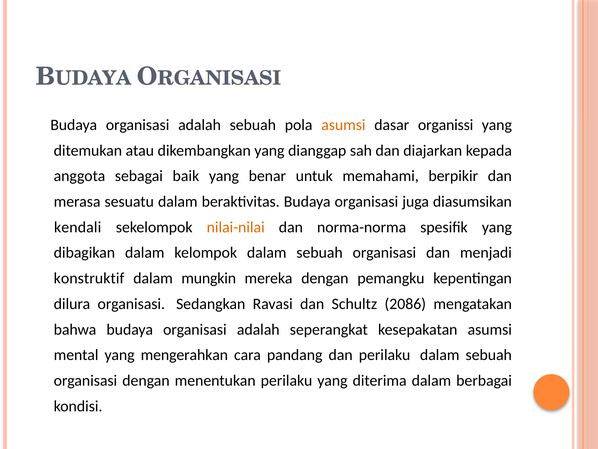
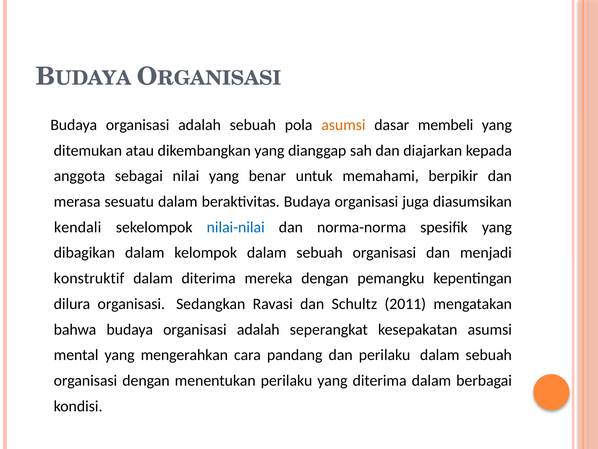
organissi: organissi -> membeli (446, 125)
baik: baik -> nilai (186, 176)
nilai-nilai colour: orange -> blue (236, 227)
dalam mungkin: mungkin -> diterima (209, 278)
2086: 2086 -> 2011 (405, 304)
